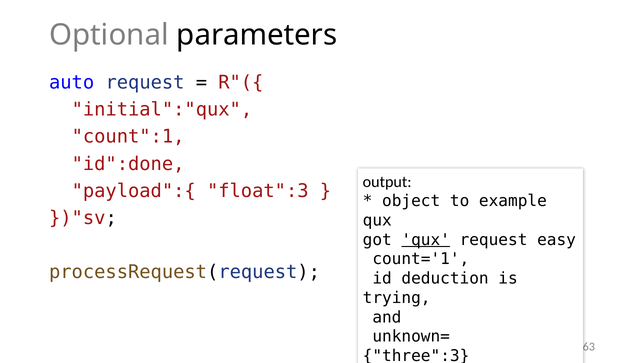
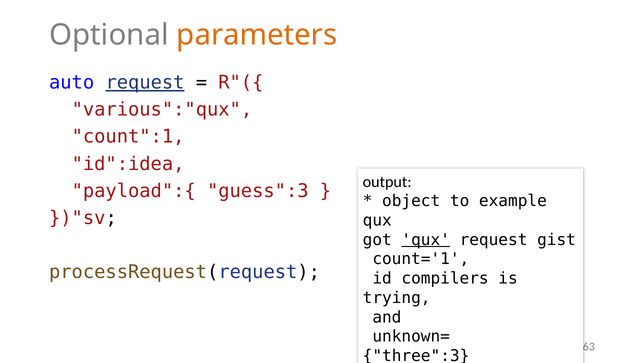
parameters colour: black -> orange (257, 35)
request underline: none -> present (145, 82)
initial":"qux: initial":"qux -> various":"qux (162, 109)
id":done: id":done -> id":idea (128, 163)
float":3: float":3 -> guess":3 (258, 190)
easy: easy -> gist (557, 239)
deduction: deduction -> compilers (445, 278)
